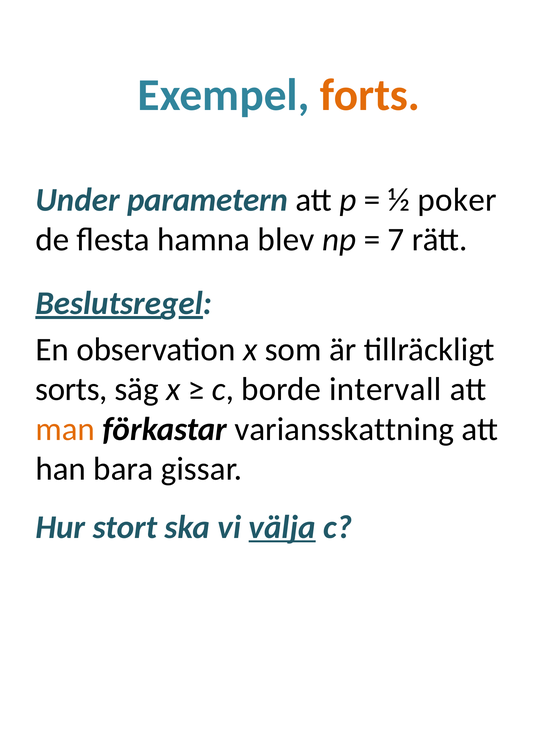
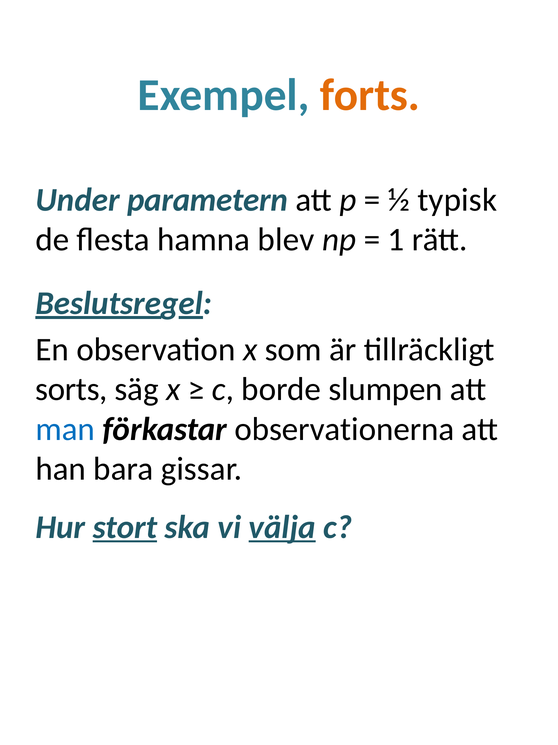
poker: poker -> typisk (457, 199)
7: 7 -> 1 (396, 239)
intervall: intervall -> slumpen (386, 389)
man colour: orange -> blue (65, 429)
variansskattning: variansskattning -> observationerna (344, 429)
stort underline: none -> present (125, 527)
